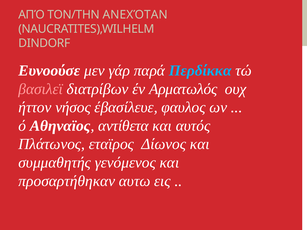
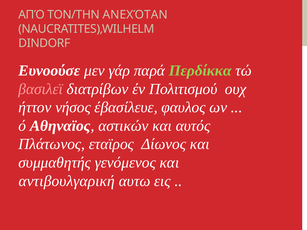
Περδίκκα colour: light blue -> light green (200, 71)
Αρματωλός: Αρματωλός -> Πολιτισμού (183, 89)
αντίθετα: αντίθετα -> αστικών (123, 126)
προσαρτήθηκαν: προσαρτήθηκαν -> αντιβουλγαρική (67, 181)
